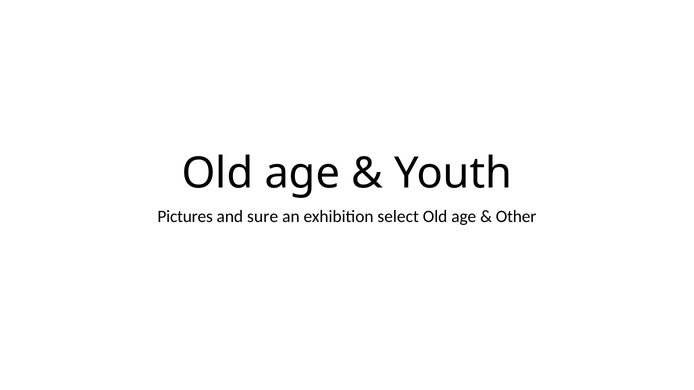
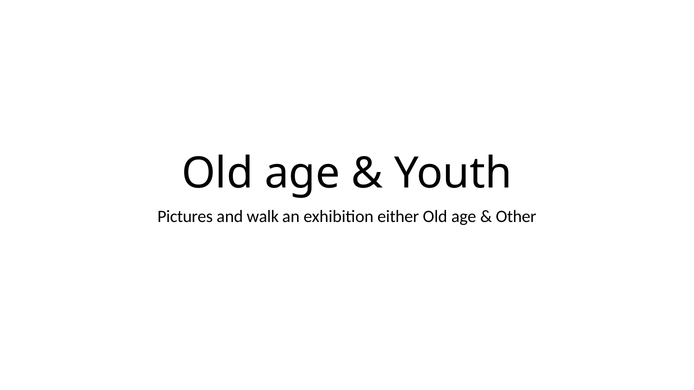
sure: sure -> walk (263, 217)
select: select -> either (398, 217)
